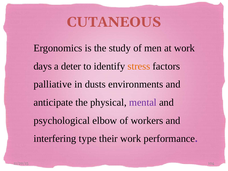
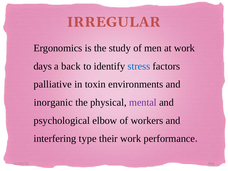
CUTANEOUS: CUTANEOUS -> IRREGULAR (114, 22)
deter: deter -> back (71, 66)
stress colour: orange -> blue (139, 66)
dusts: dusts -> toxin (95, 84)
anticipate: anticipate -> inorganic (53, 102)
